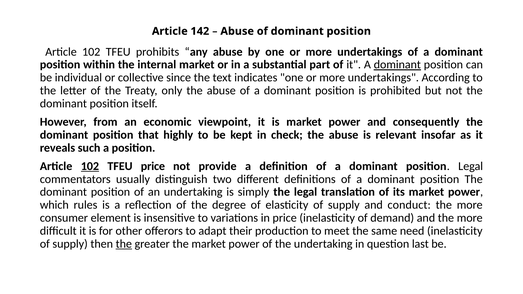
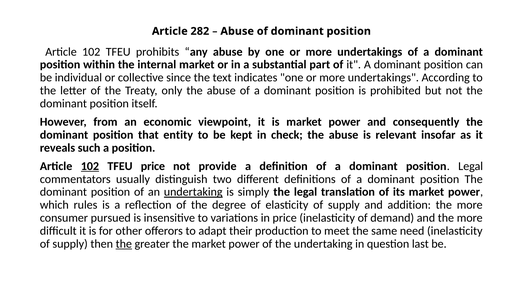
142: 142 -> 282 (200, 31)
dominant underline: present -> none (397, 65)
highly: highly -> entity (178, 135)
undertaking underline: none -> present (193, 192)
conduct: conduct -> addition (409, 205)
element: element -> pursued (111, 218)
